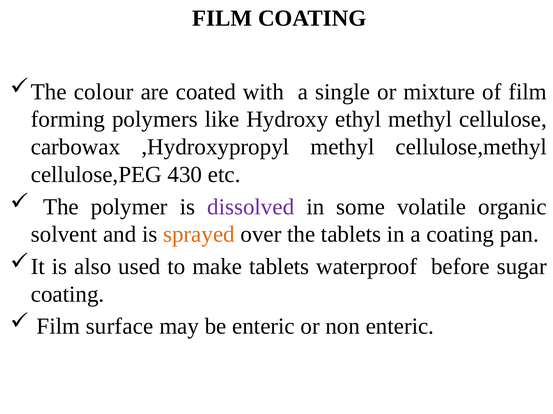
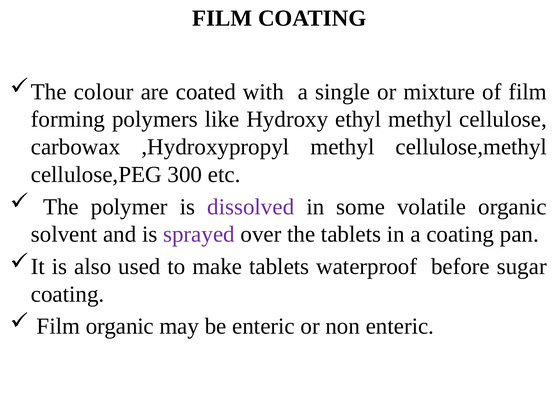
430: 430 -> 300 (185, 175)
sprayed colour: orange -> purple (199, 235)
Film surface: surface -> organic (120, 327)
